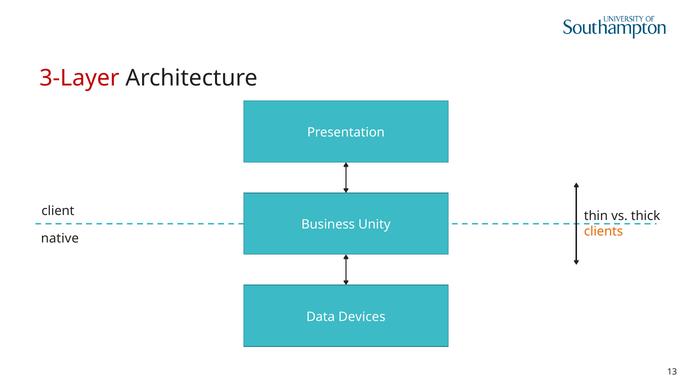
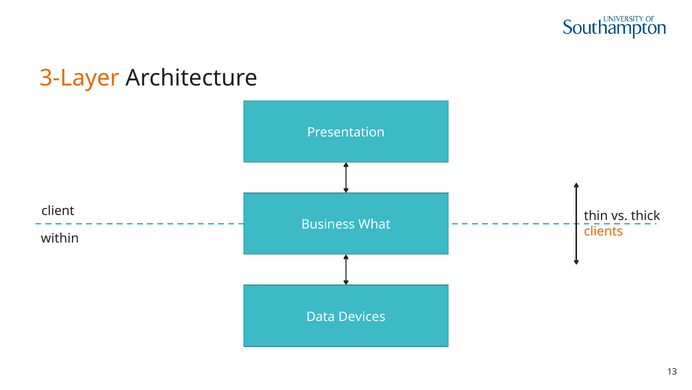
3-Layer colour: red -> orange (79, 78)
Unity: Unity -> What (374, 224)
native: native -> within (60, 238)
